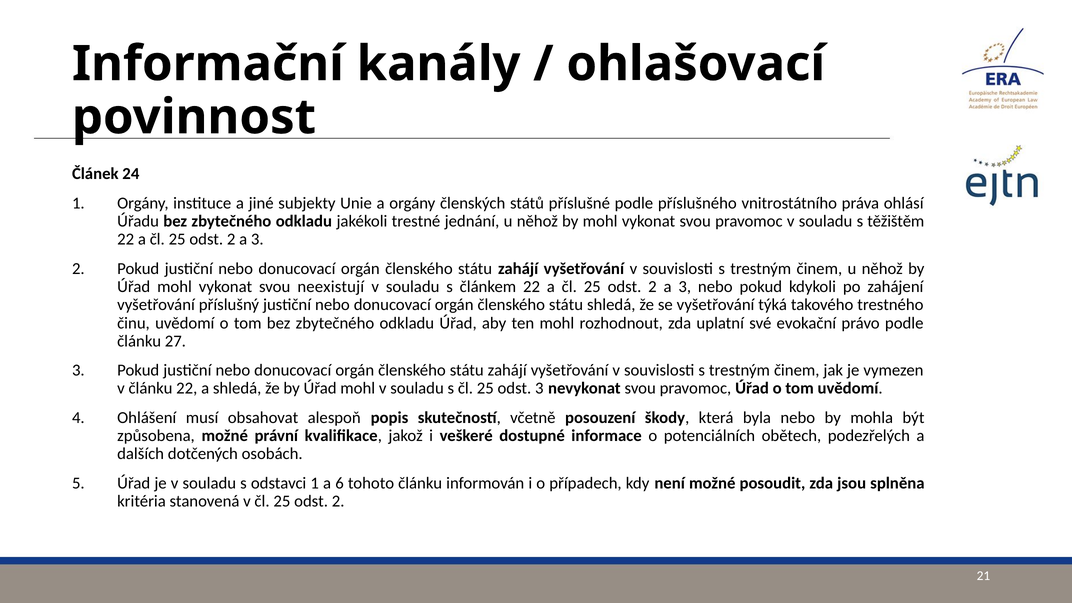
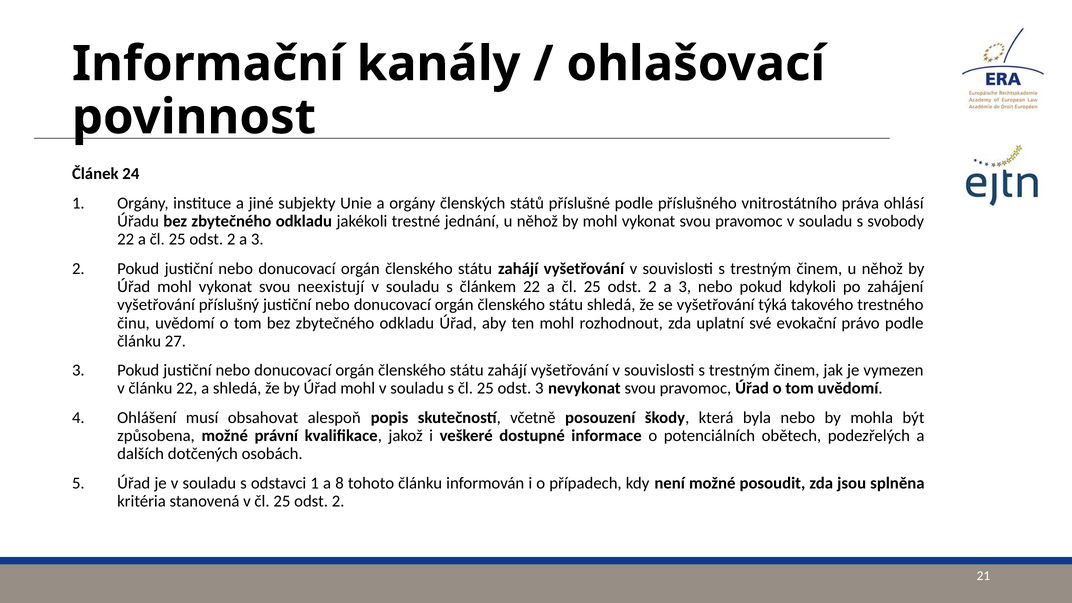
těžištěm: těžištěm -> svobody (896, 221)
6: 6 -> 8 (340, 483)
